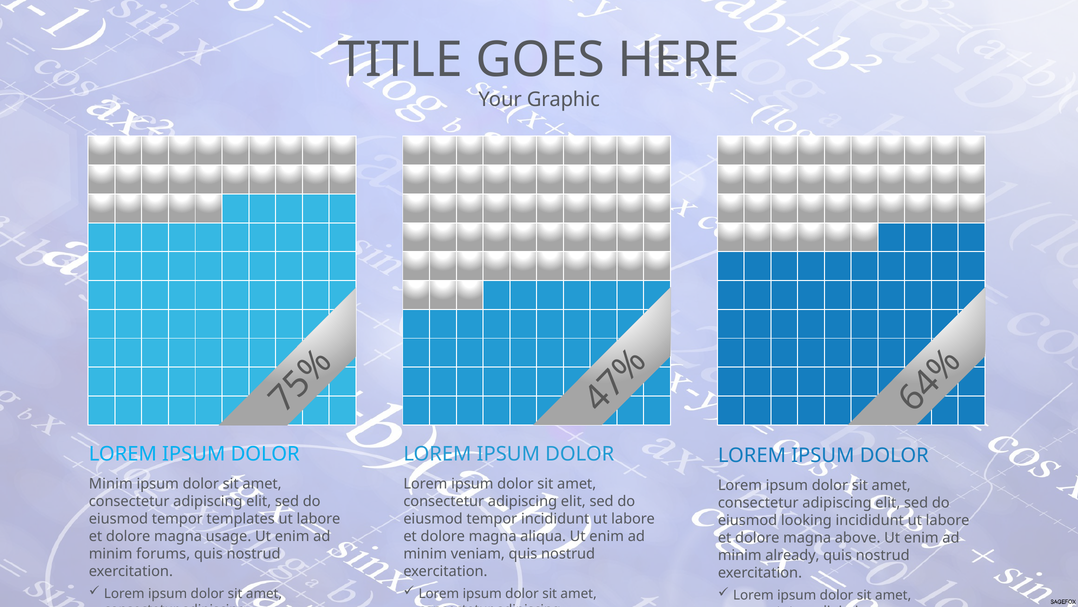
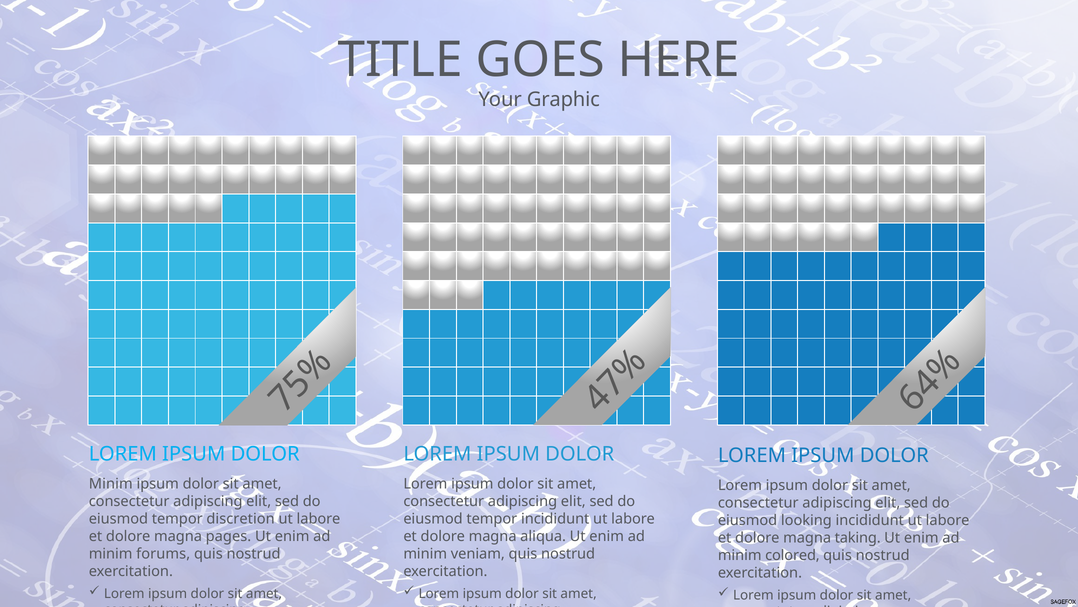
templates: templates -> discretion (241, 518)
usage: usage -> pages (228, 536)
above: above -> taking (858, 537)
already: already -> colored (792, 555)
